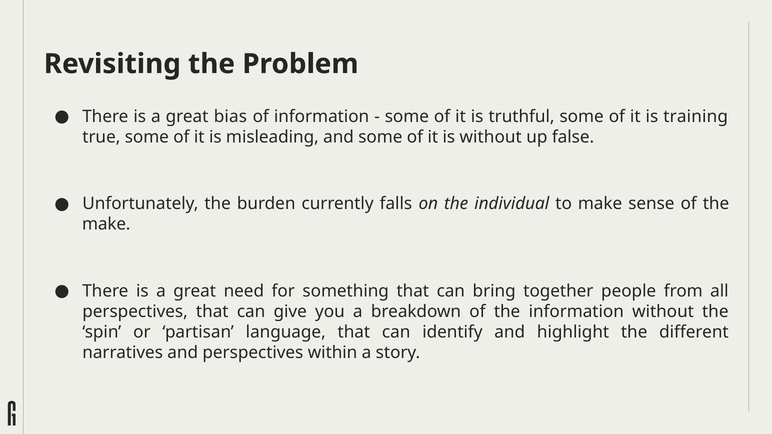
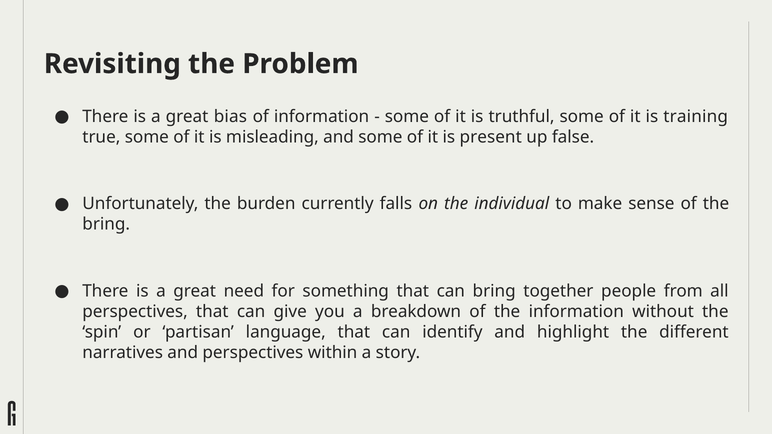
is without: without -> present (491, 137)
make: make -> bring (106, 224)
